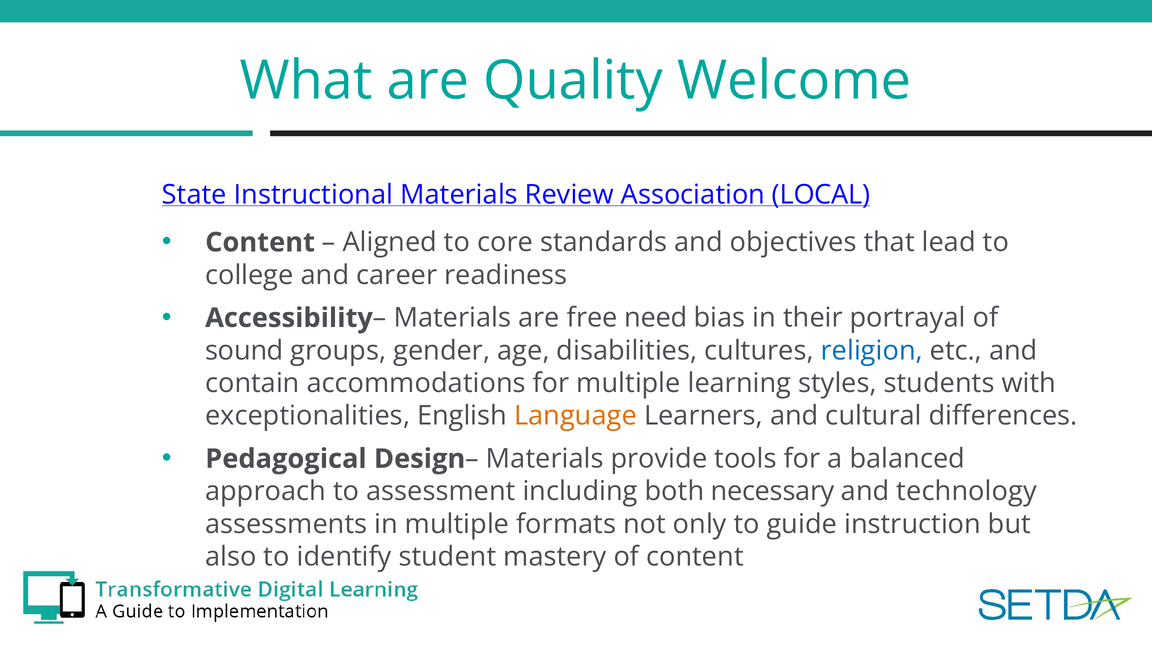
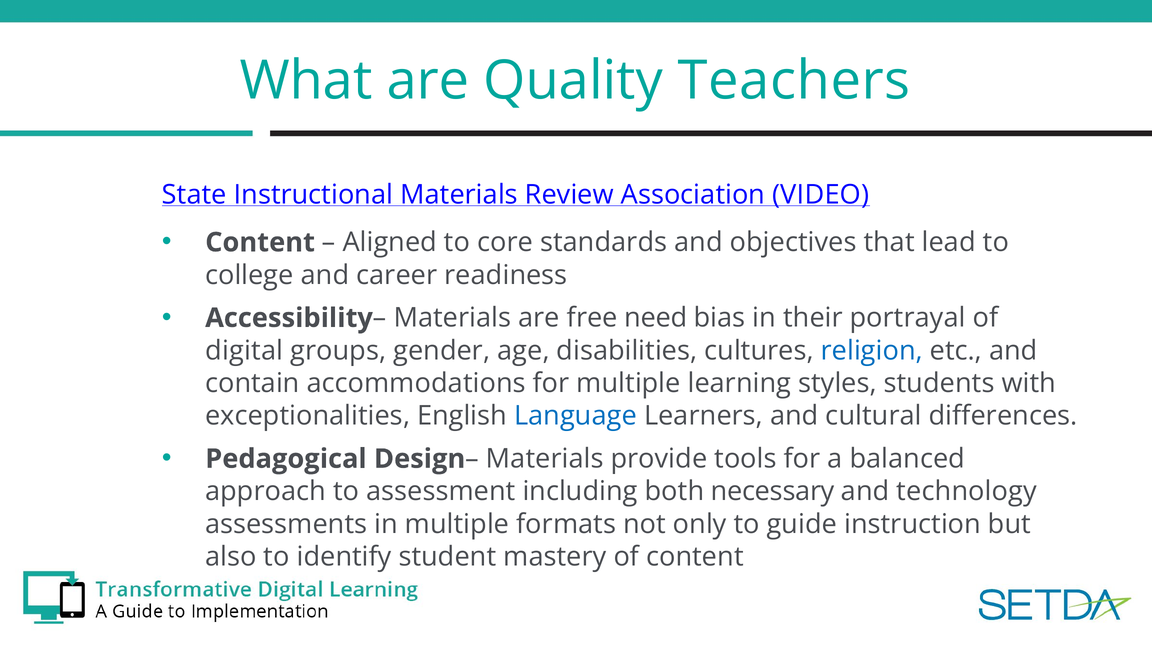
Welcome: Welcome -> Teachers (794, 81)
LOCAL: LOCAL -> VIDEO (821, 195)
sound: sound -> digital (244, 351)
Language colour: orange -> blue (575, 416)
